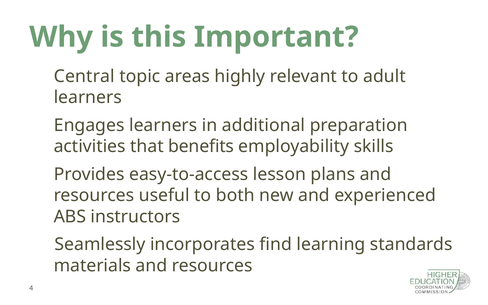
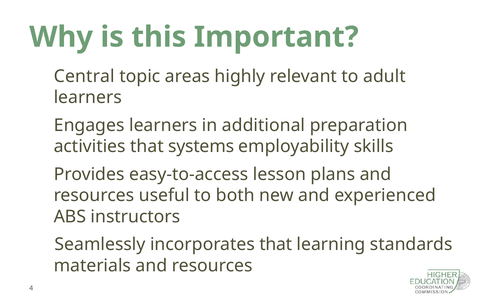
benefits: benefits -> systems (201, 146)
incorporates find: find -> that (276, 244)
